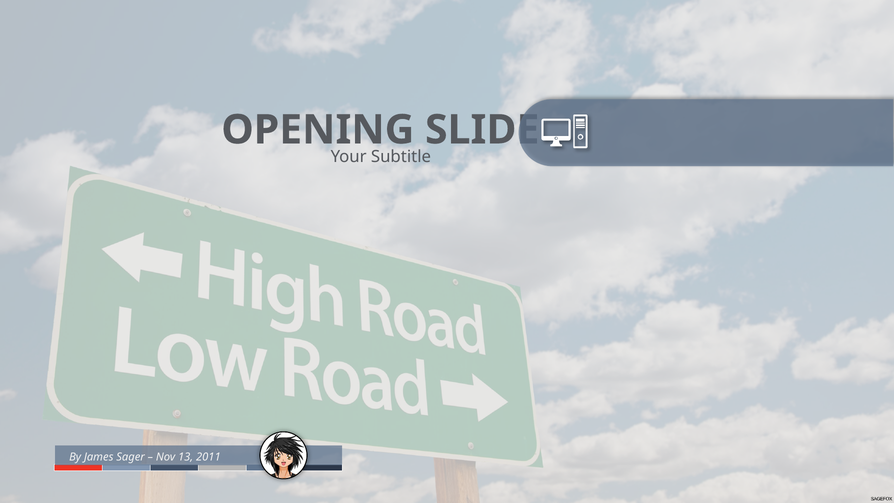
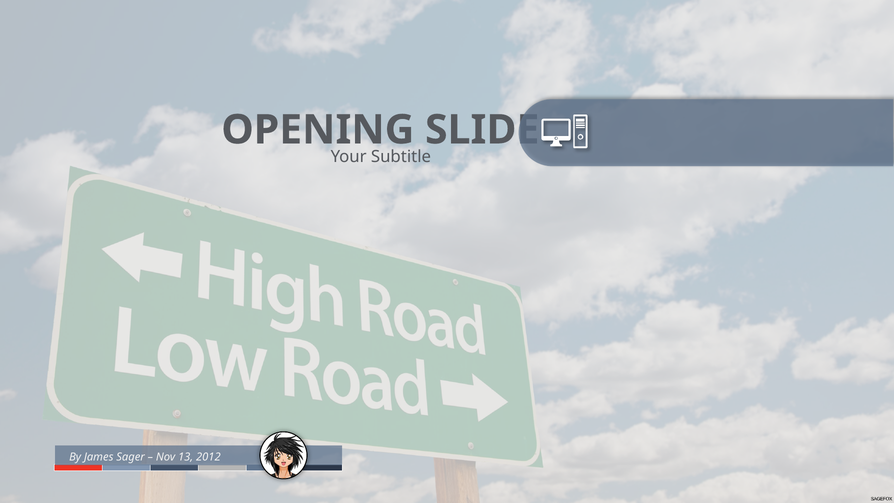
2011: 2011 -> 2012 (208, 457)
